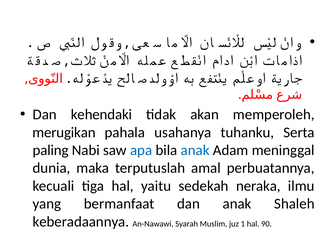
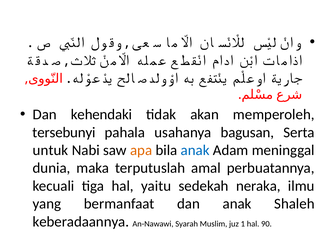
merugikan: merugikan -> tersebunyi (64, 132)
tuhanku: tuhanku -> bagusan (247, 132)
paling: paling -> untuk (50, 150)
apa colour: blue -> orange (141, 150)
